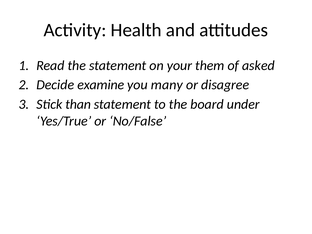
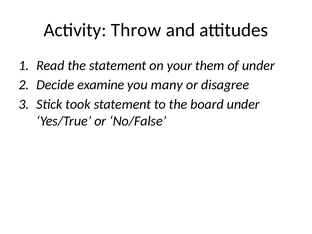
Health: Health -> Throw (136, 30)
of asked: asked -> under (258, 65)
than: than -> took (78, 104)
